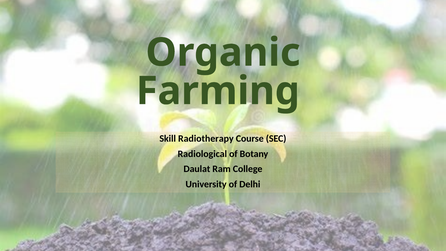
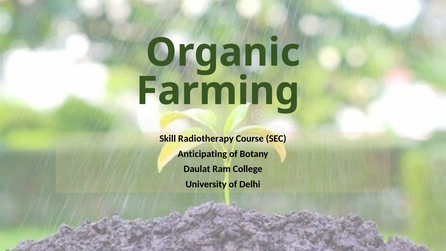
Radiological: Radiological -> Anticipating (202, 154)
